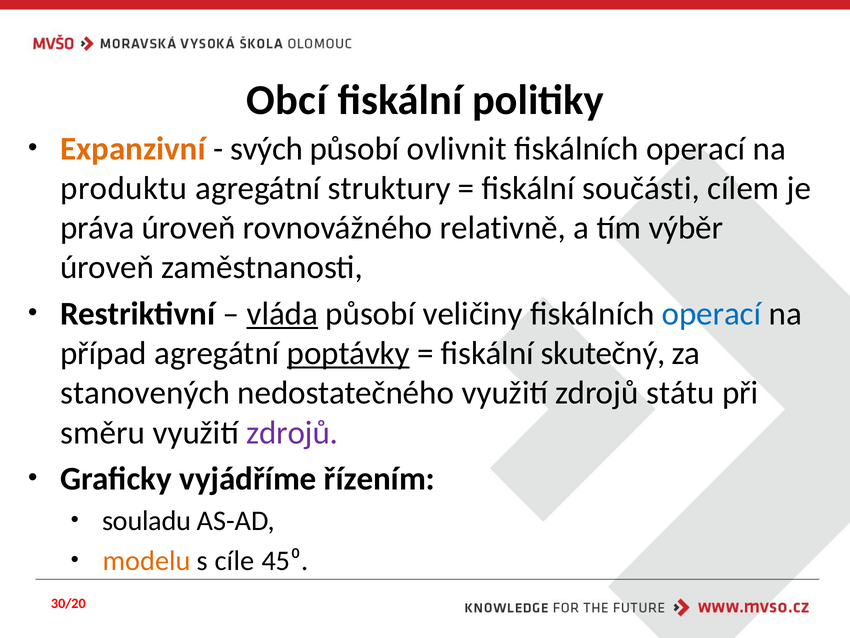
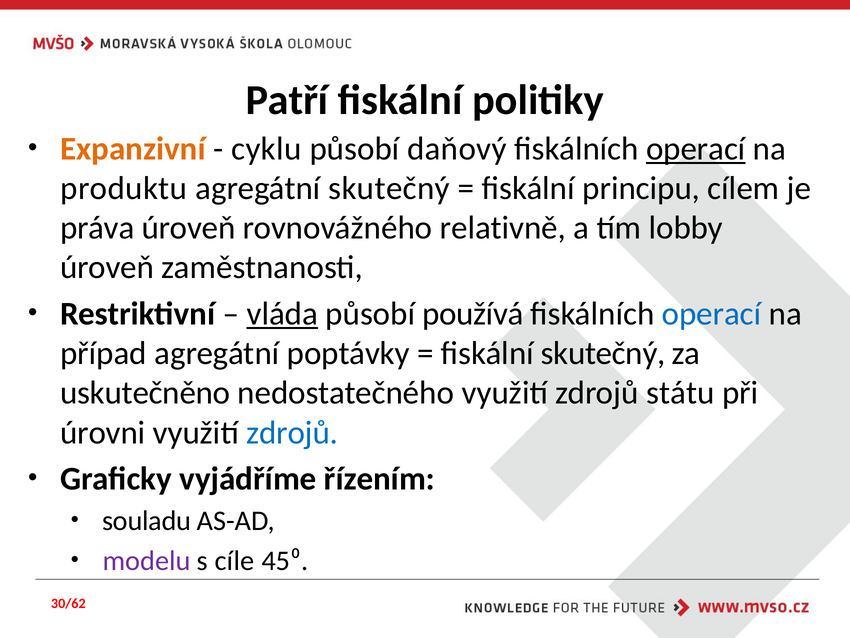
Obcí: Obcí -> Patří (287, 100)
svých: svých -> cyklu (266, 149)
ovlivnit: ovlivnit -> daňový (457, 149)
operací underline: none -> present (696, 149)
agregátní struktury: struktury -> skutečný (389, 188)
součásti: součásti -> principu (641, 188)
výběr: výběr -> lobby (686, 228)
veličiny: veličiny -> používá (473, 314)
poptávky underline: present -> none (348, 353)
stanovených: stanovených -> uskutečněno (145, 393)
směru: směru -> úrovni (103, 432)
zdrojů colour: purple -> blue (292, 432)
modelu colour: orange -> purple (147, 560)
30/20: 30/20 -> 30/62 (68, 603)
